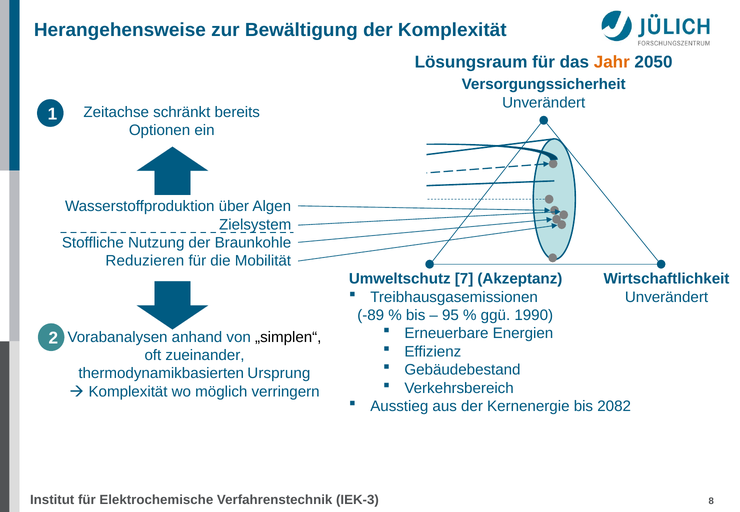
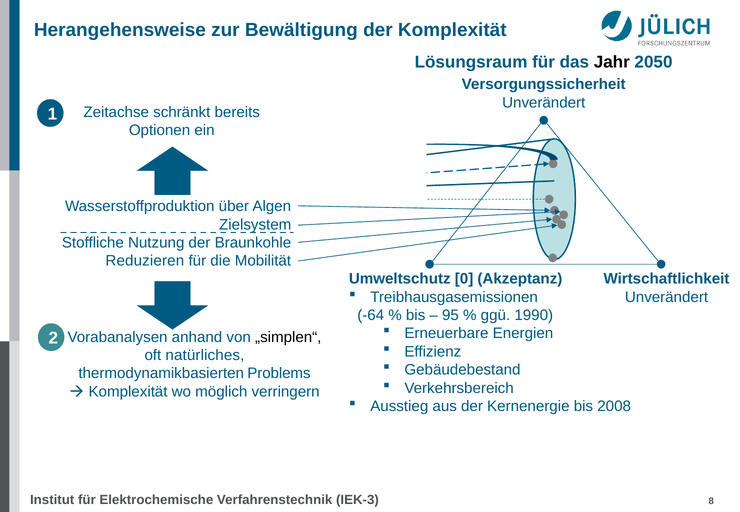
Jahr colour: orange -> black (612, 62)
7: 7 -> 0 (464, 279)
-89: -89 -> -64 (371, 315)
zueinander: zueinander -> natürliches (205, 355)
Ursprung: Ursprung -> Problems (279, 374)
2082: 2082 -> 2008 (614, 406)
